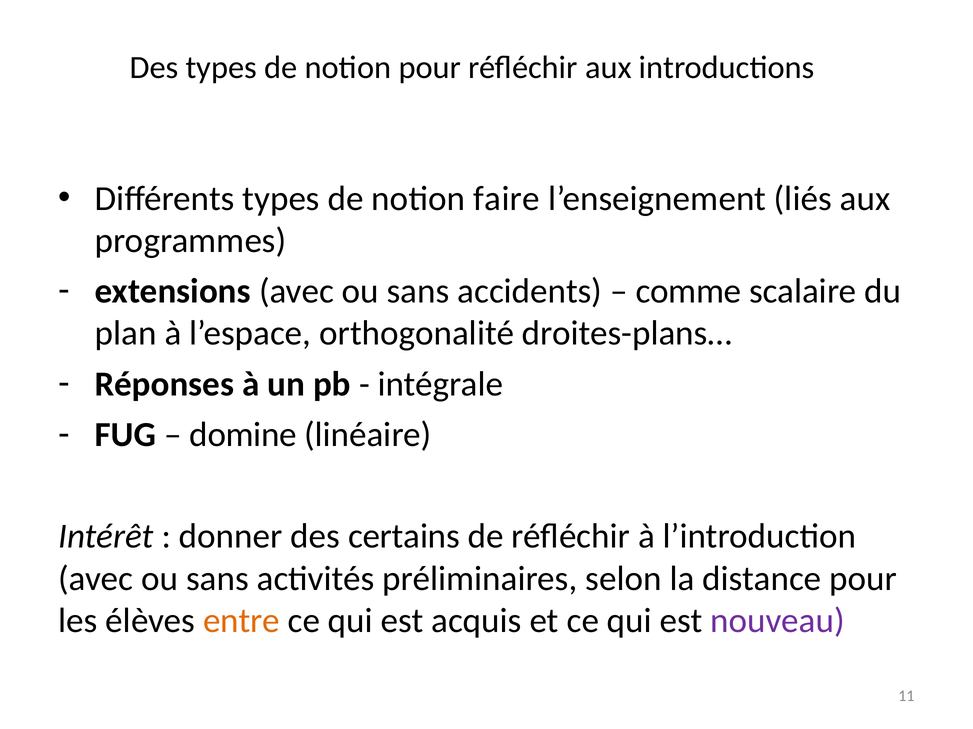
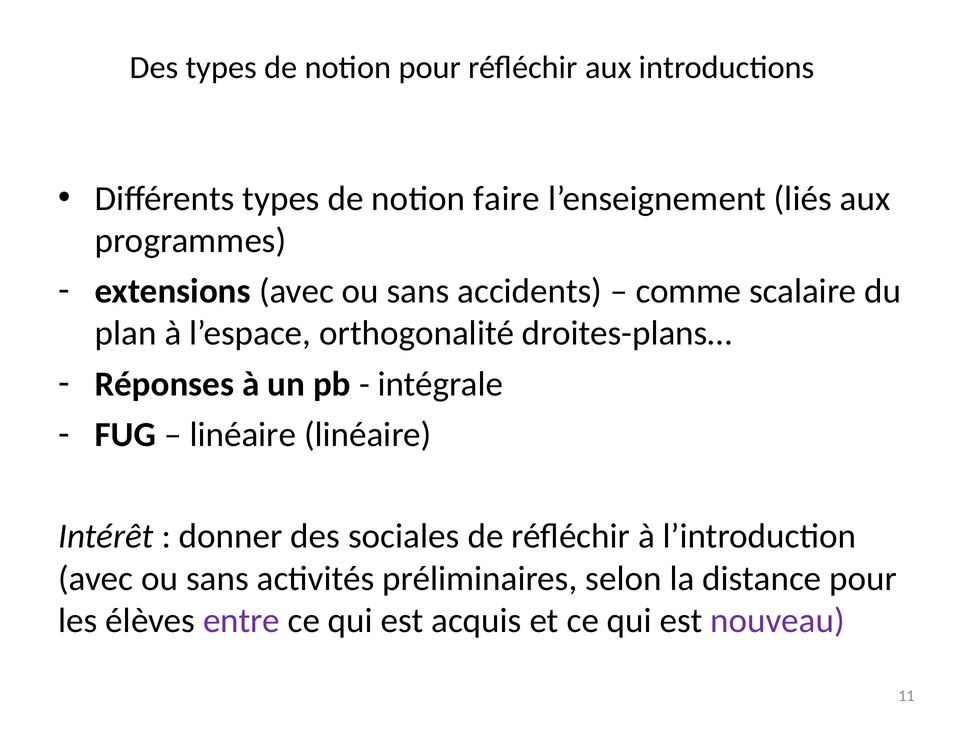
domine: domine -> linéaire (243, 435)
certains: certains -> sociales (404, 537)
entre colour: orange -> purple (241, 621)
